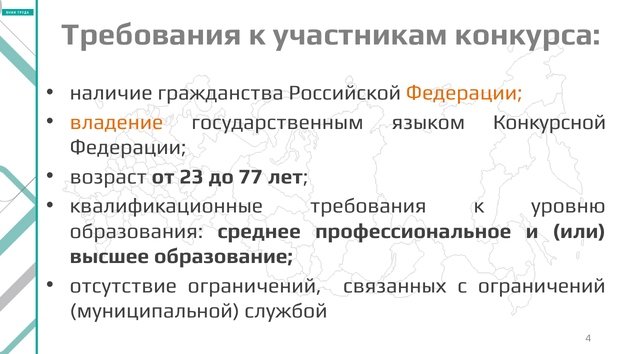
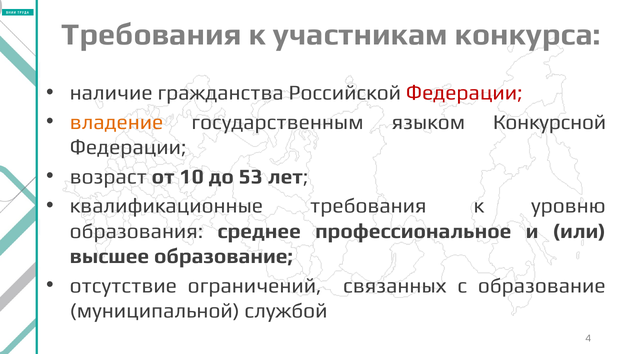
Федерации colour: orange -> red (464, 93)
23: 23 -> 10 (192, 177)
77: 77 -> 53 (251, 177)
с ограничений: ограничений -> образование (542, 286)
